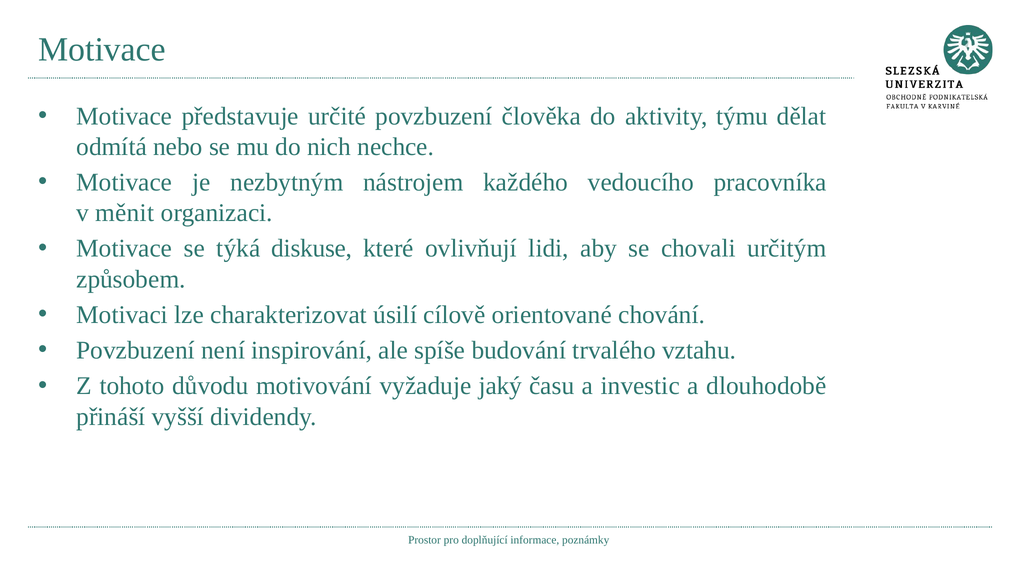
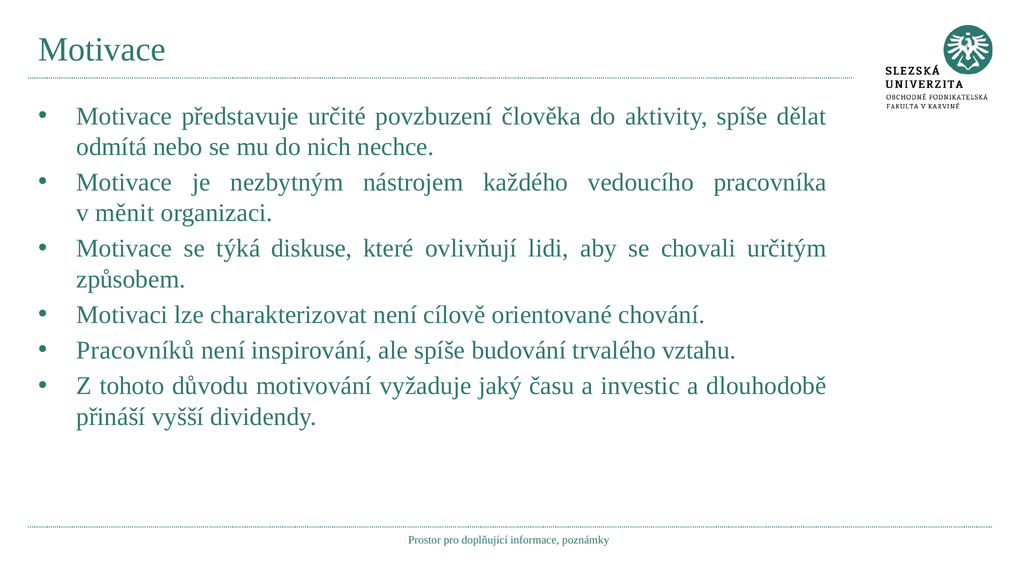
aktivity týmu: týmu -> spíše (742, 116)
charakterizovat úsilí: úsilí -> není (395, 315)
Povzbuzení: Povzbuzení -> Pracovníků (136, 350)
